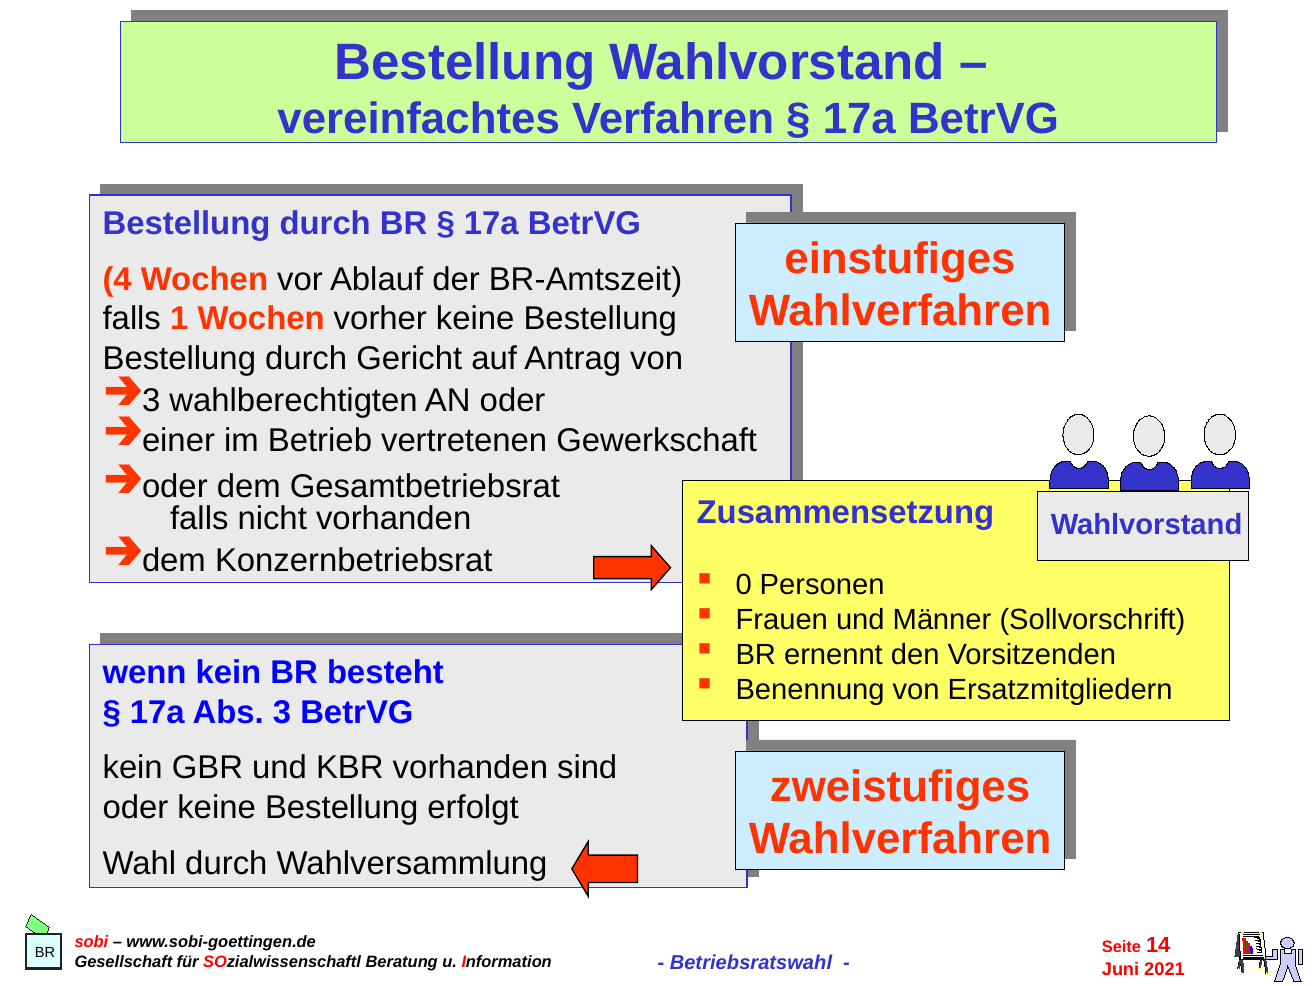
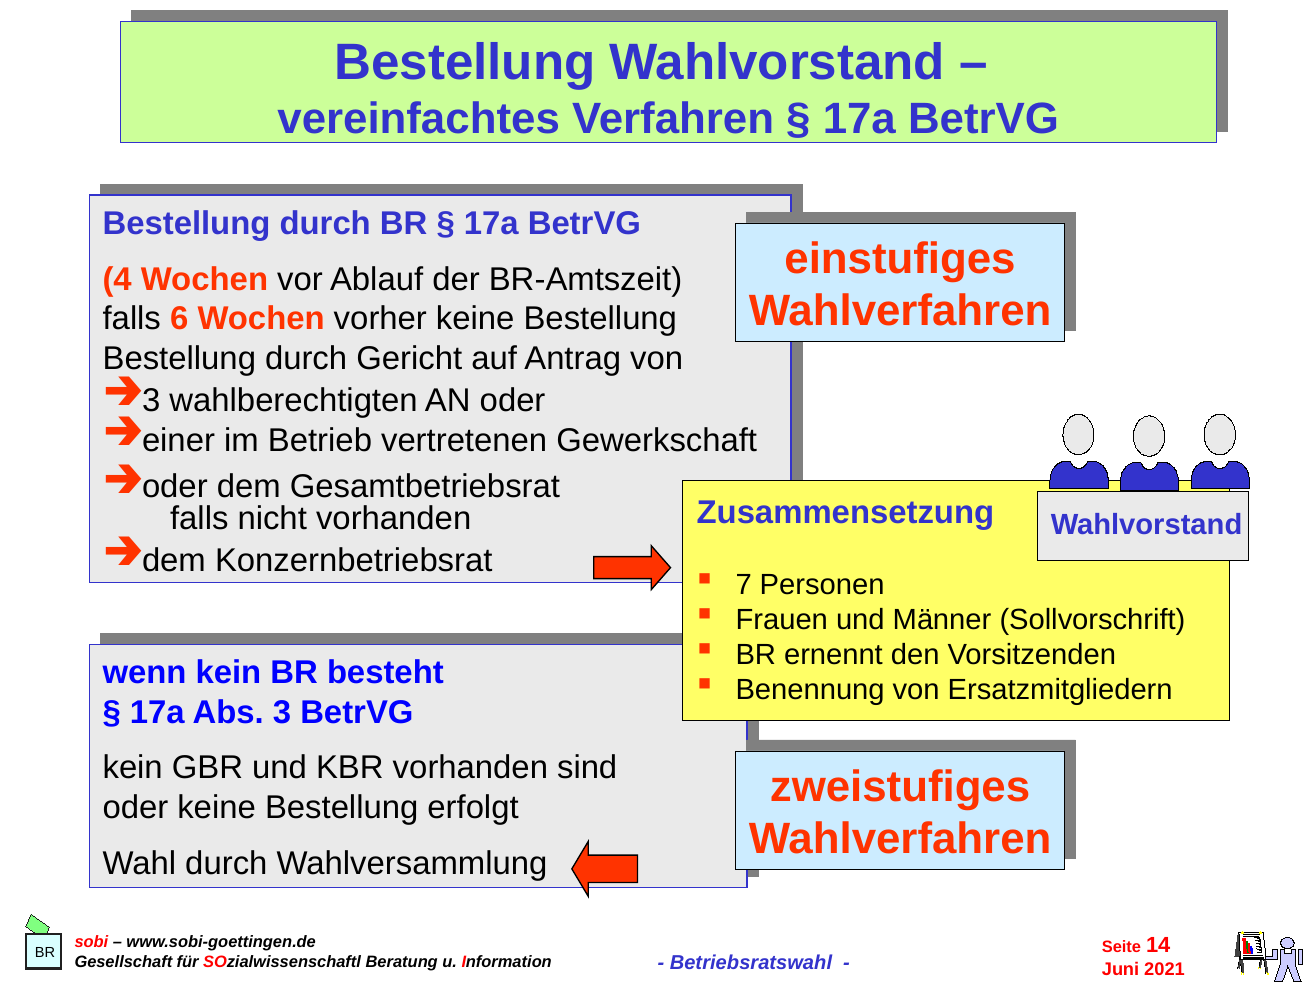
1: 1 -> 6 (179, 319)
0: 0 -> 7 (744, 585)
